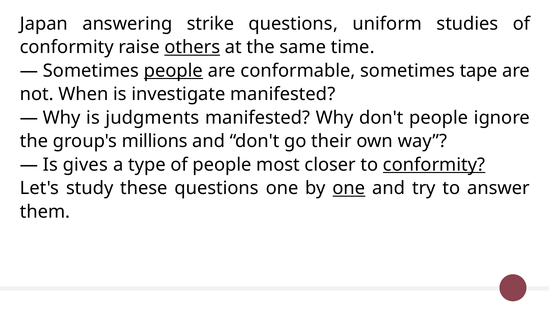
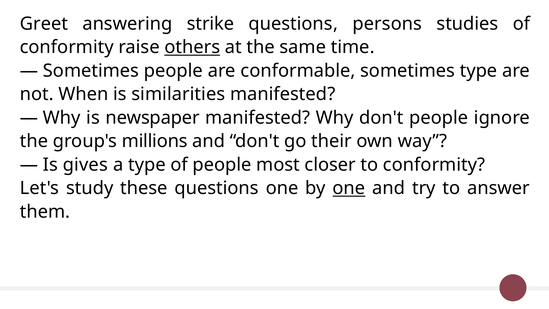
Japan: Japan -> Greet (44, 24)
uniform: uniform -> persons (387, 24)
people underline: present -> none (173, 71)
sometimes tape: tape -> type (479, 71)
investigate: investigate -> similarities (178, 94)
judgments: judgments -> newspaper (153, 118)
conformity underline: present -> none (434, 165)
